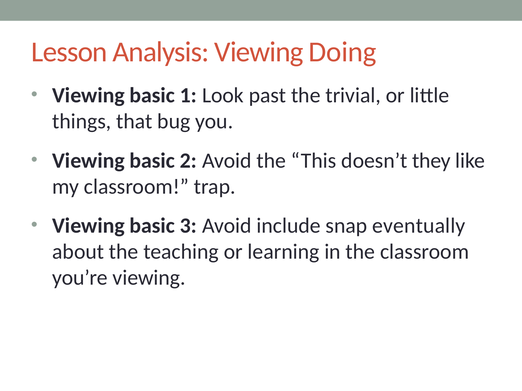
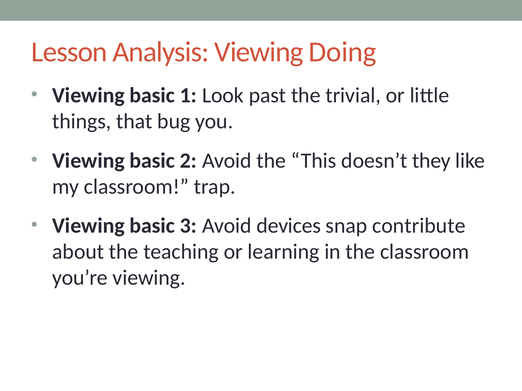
include: include -> devices (289, 226)
eventually: eventually -> contribute (419, 226)
